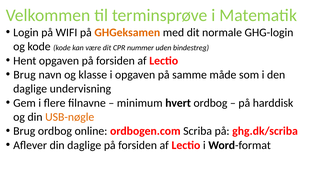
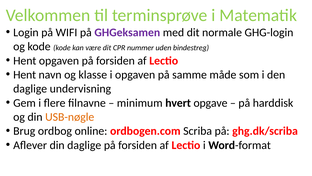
GHGeksamen colour: orange -> purple (127, 32)
Brug: Brug -> Hent (25, 75)
hvert ordbog: ordbog -> opgave (210, 103)
